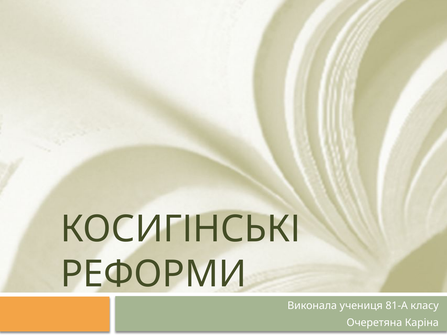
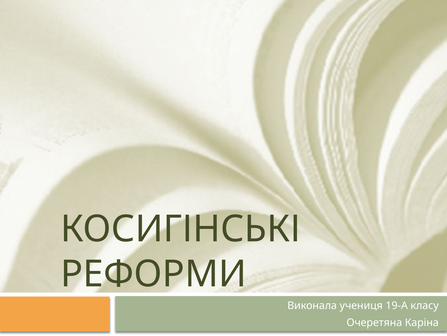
81-А: 81-А -> 19-А (397, 305)
